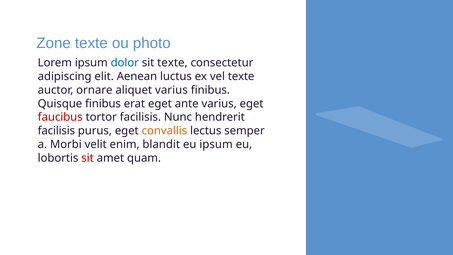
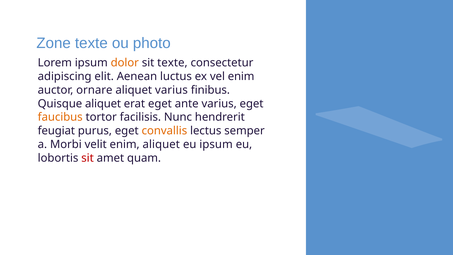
dolor colour: blue -> orange (125, 63)
vel texte: texte -> enim (241, 76)
Quisque finibus: finibus -> aliquet (103, 104)
faucibus colour: red -> orange (60, 117)
facilisis: facilisis -> feugiat (56, 131)
enim blandit: blandit -> aliquet (161, 144)
